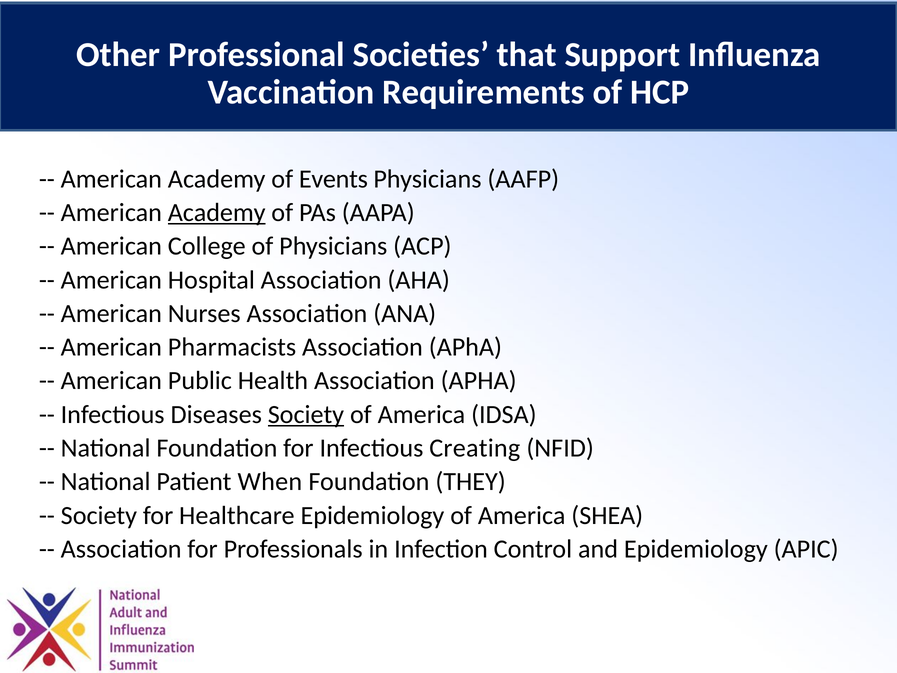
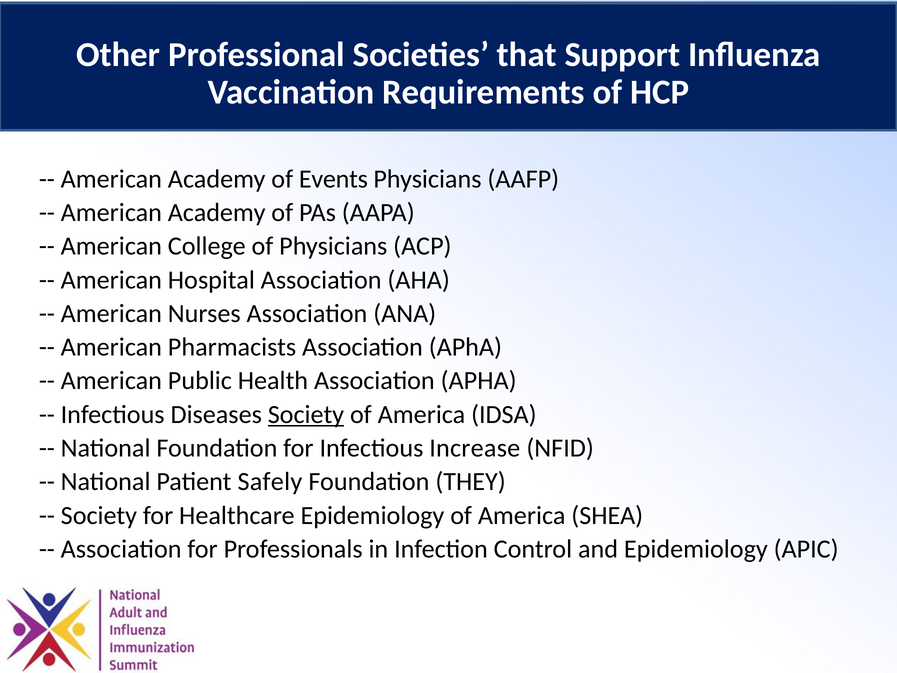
Academy underline: present -> none (217, 213)
Creating: Creating -> Increase (475, 448)
When: When -> Safely (270, 482)
